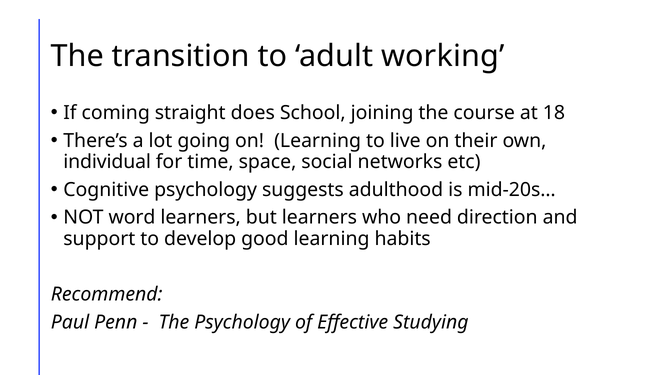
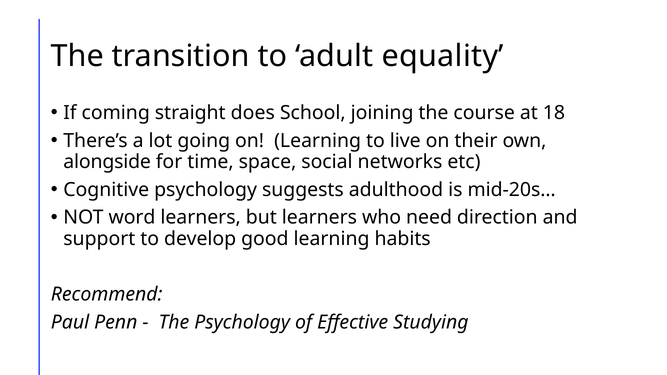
working: working -> equality (443, 56)
individual: individual -> alongside (107, 162)
